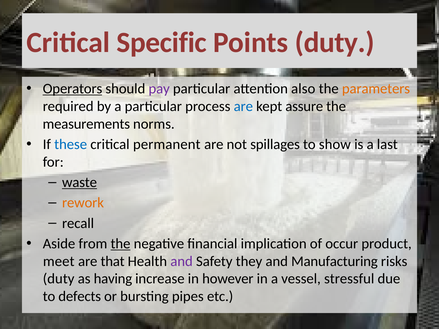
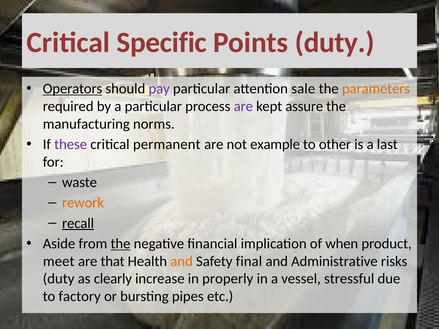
also: also -> sale (303, 89)
are colour: blue -> purple (243, 106)
measurements: measurements -> manufacturing (86, 124)
these colour: blue -> purple (71, 144)
spillages: spillages -> example (275, 144)
show: show -> other (335, 144)
waste underline: present -> none (79, 182)
recall underline: none -> present (78, 223)
occur: occur -> when (342, 244)
and colour: purple -> orange (182, 261)
they: they -> final (249, 261)
Manufacturing: Manufacturing -> Administrative (334, 261)
having: having -> clearly (113, 279)
however: however -> properly (228, 279)
defects: defects -> factory (80, 297)
